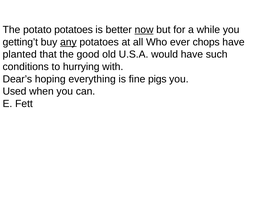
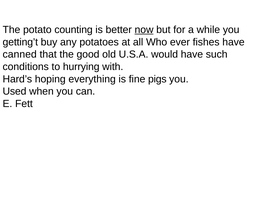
potato potatoes: potatoes -> counting (74, 30)
any underline: present -> none (68, 42)
chops: chops -> fishes (206, 42)
planted: planted -> canned (20, 54)
Dear’s: Dear’s -> Hard’s (17, 79)
